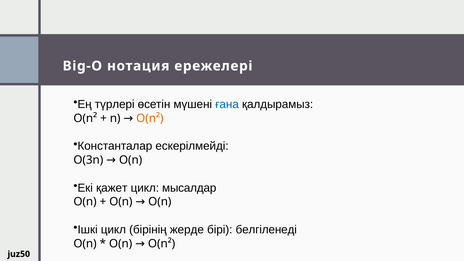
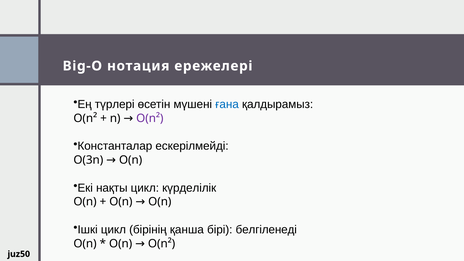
O(n² colour: orange -> purple (150, 118)
қажет: қажет -> нақты (112, 188)
мысалдар: мысалдар -> күрделілік (189, 188)
жерде: жерде -> қанша (187, 230)
